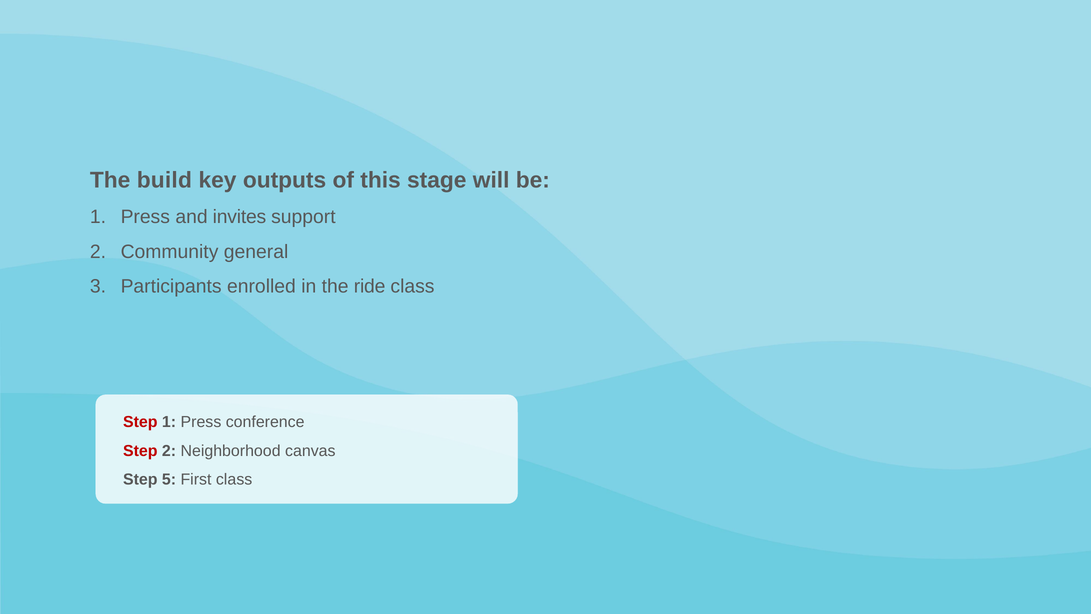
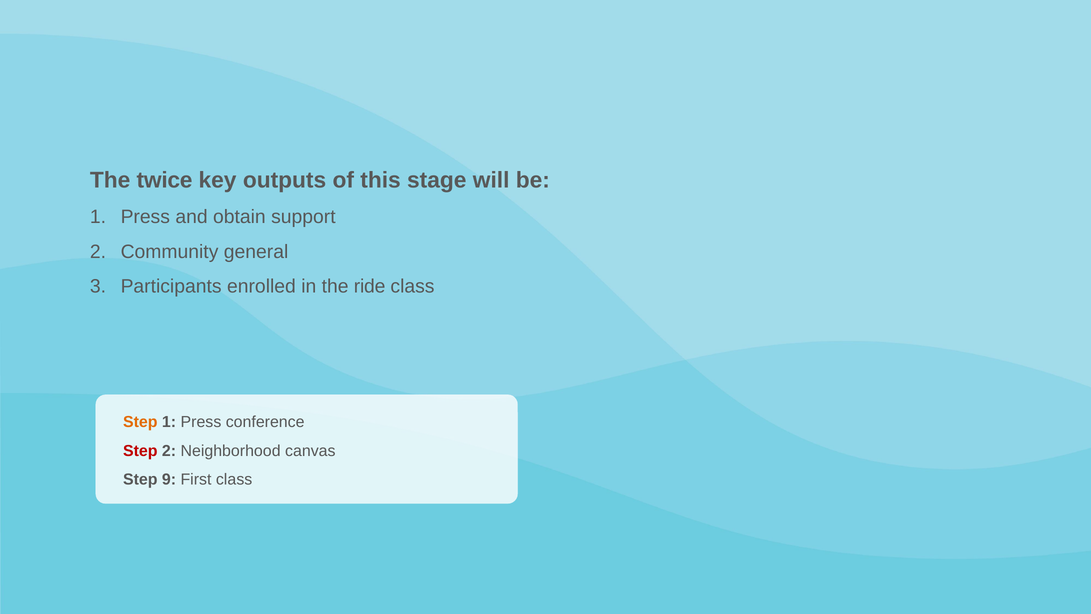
build: build -> twice (165, 180)
invites: invites -> obtain (239, 217)
Step colour: red -> orange (140, 422)
5: 5 -> 9 (169, 479)
